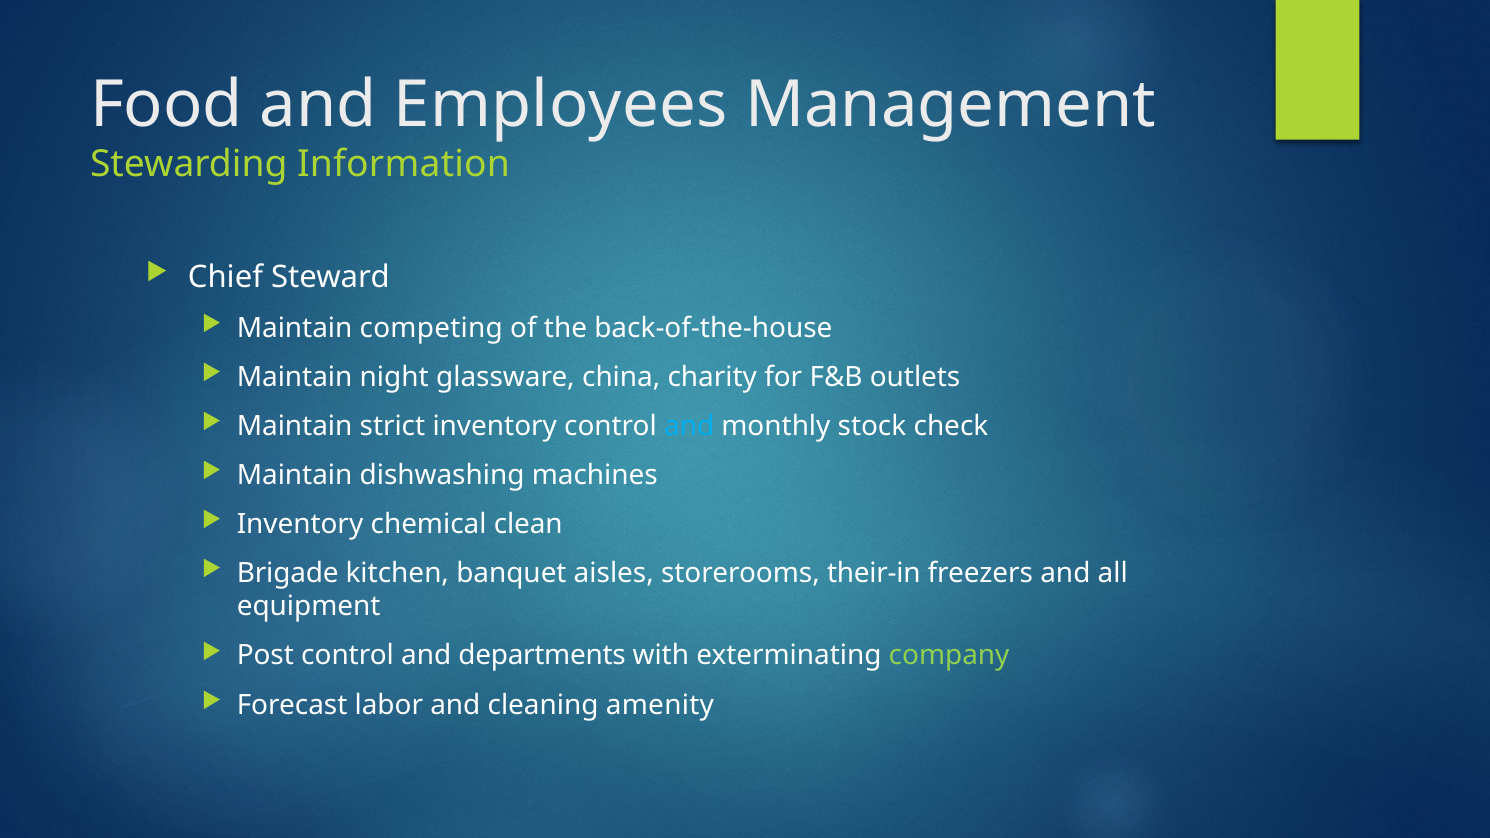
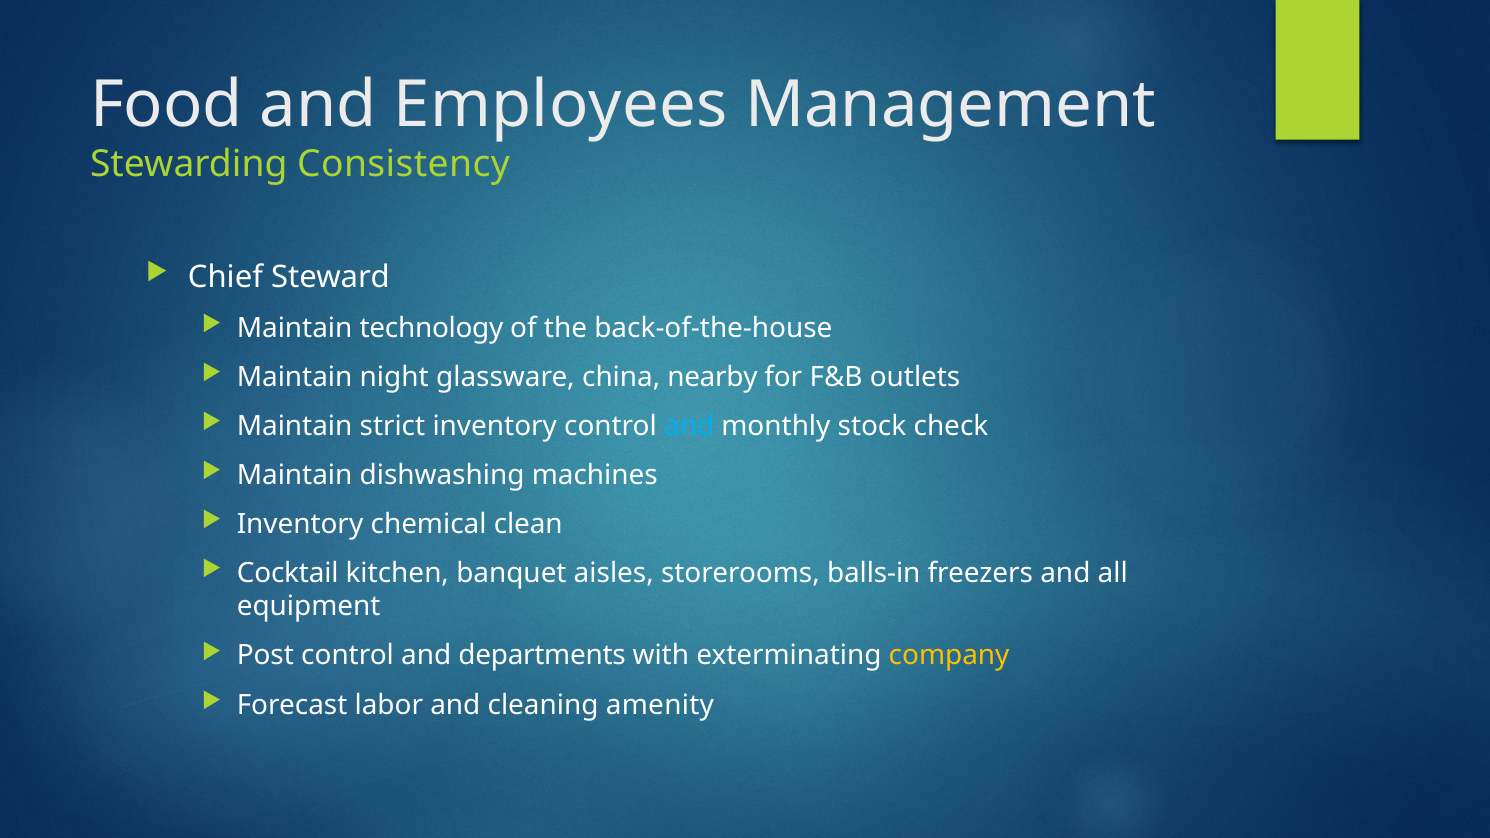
Information: Information -> Consistency (403, 164)
competing: competing -> technology (432, 328)
charity: charity -> nearby (712, 377)
Brigade: Brigade -> Cocktail (288, 573)
their-in: their-in -> balls-in (874, 573)
company colour: light green -> yellow (949, 656)
